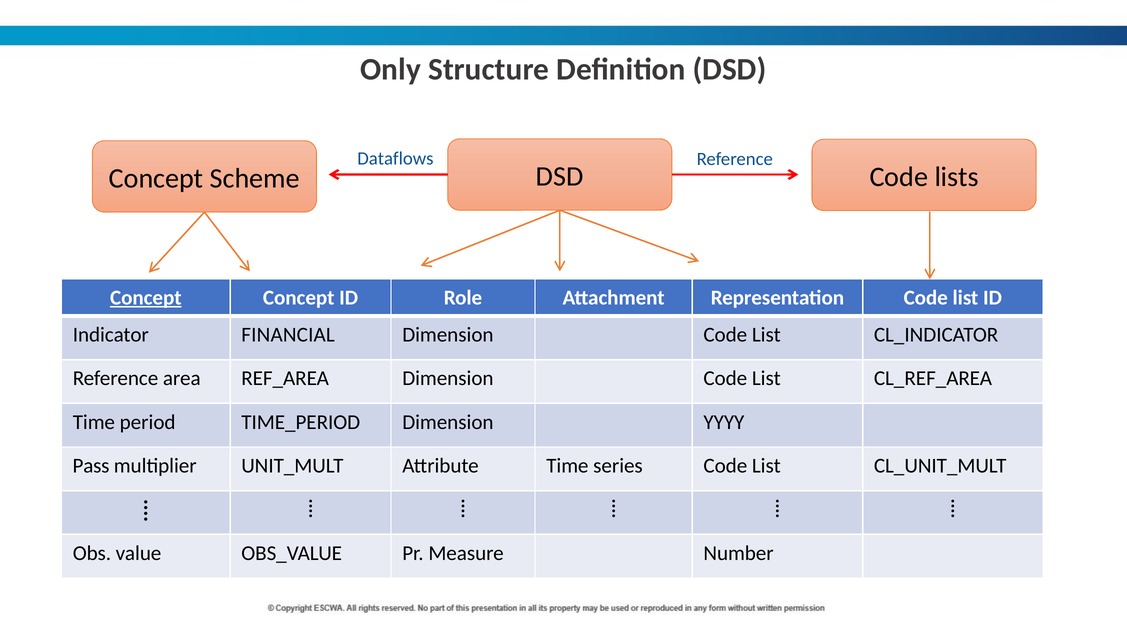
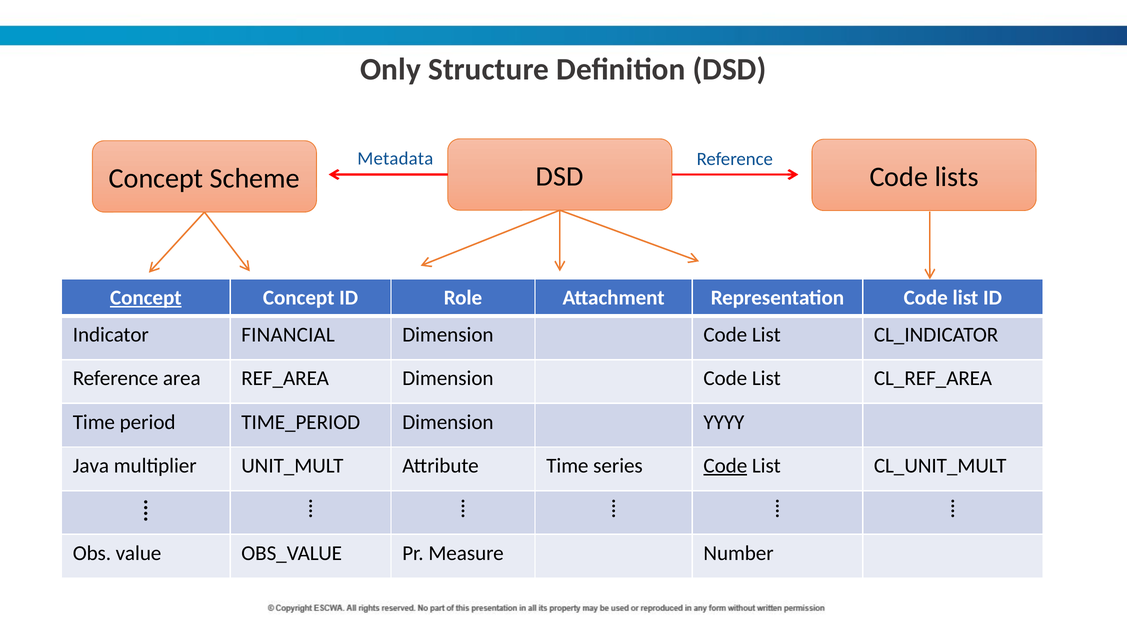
Dataflows: Dataflows -> Metadata (395, 159)
Pass: Pass -> Java (91, 466)
Code underline: none -> present (725, 466)
